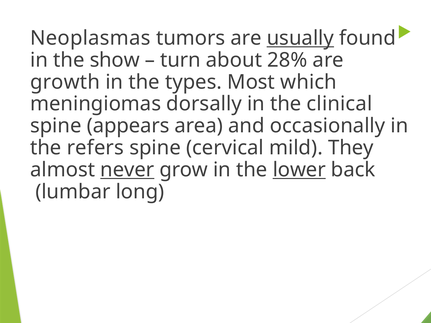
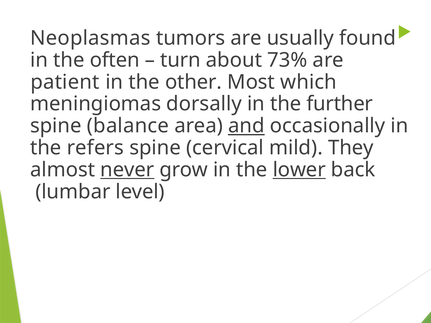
usually underline: present -> none (300, 38)
show: show -> often (115, 60)
28%: 28% -> 73% (287, 60)
growth: growth -> patient (65, 82)
types: types -> other (194, 82)
clinical: clinical -> further (340, 104)
appears: appears -> balance (128, 126)
and underline: none -> present (246, 126)
long: long -> level (140, 192)
